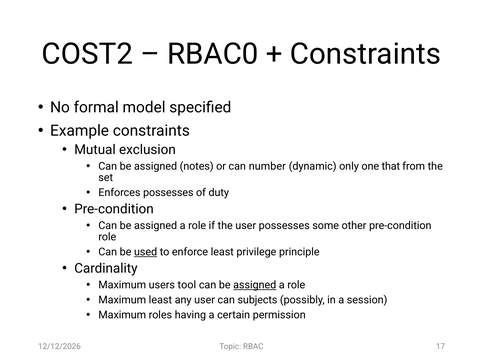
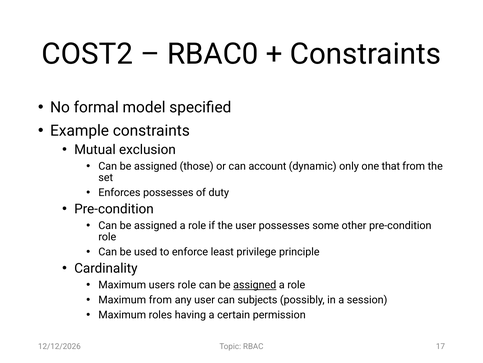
notes: notes -> those (197, 166)
number: number -> account (267, 166)
used underline: present -> none (146, 252)
users tool: tool -> role (187, 284)
Maximum least: least -> from (160, 299)
